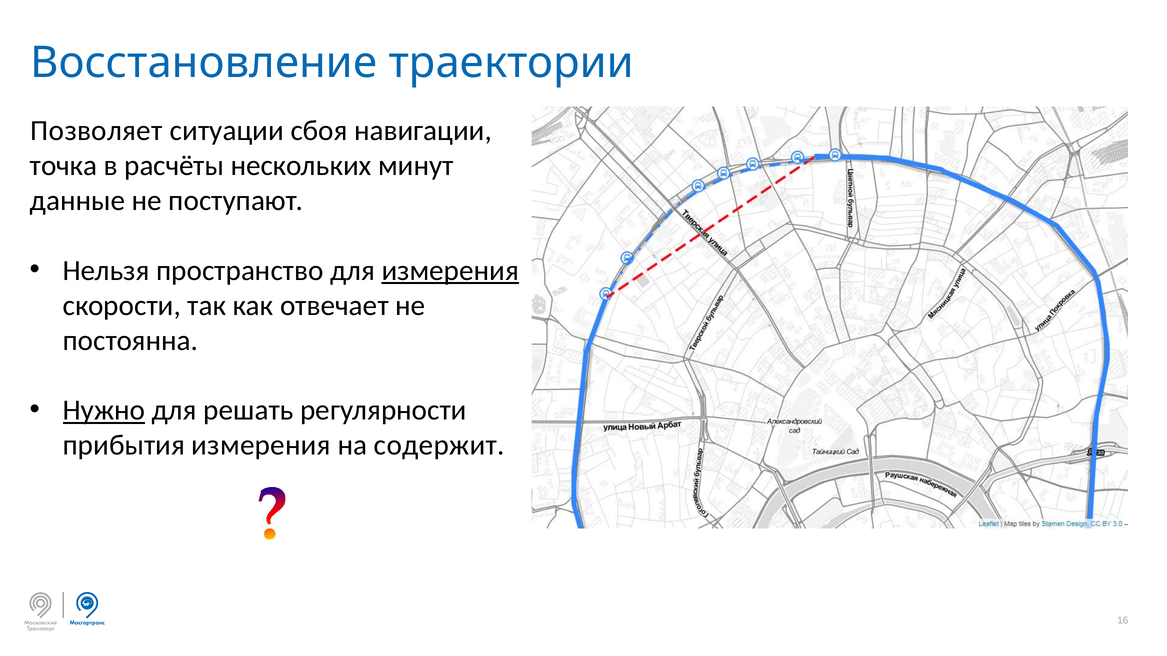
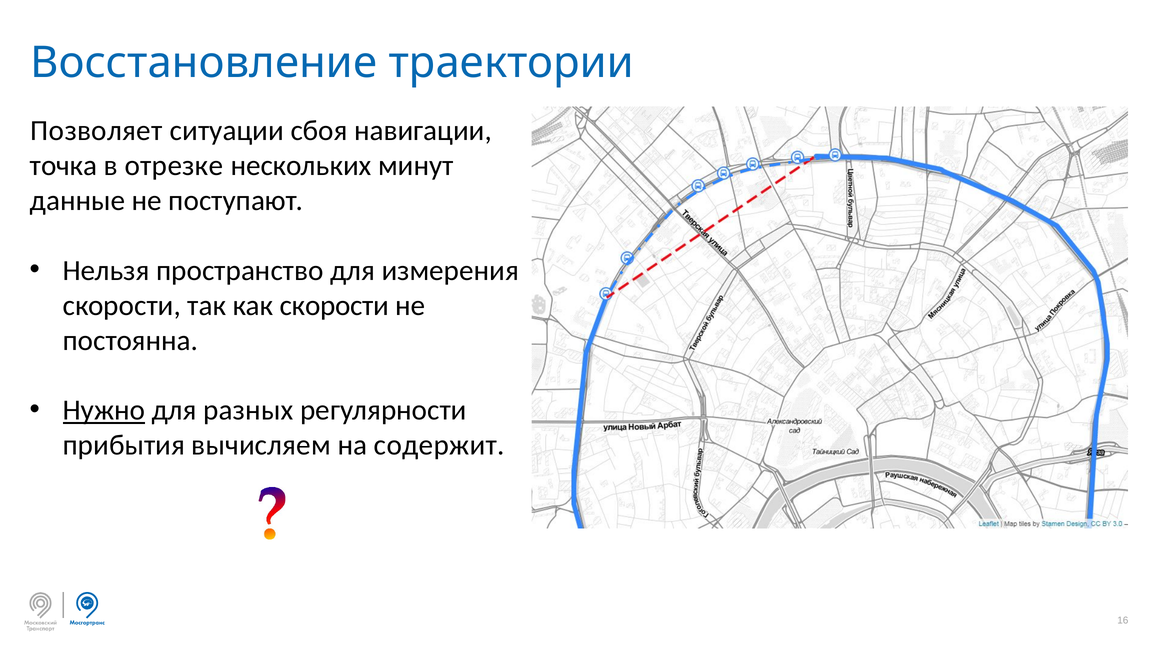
расчёты: расчёты -> отрезке (174, 166)
измерения underline: present -> none (450, 271)
как отвечает: отвечает -> скорости (335, 306)
решать: решать -> разных (248, 411)
прибытия измерения: измерения -> вычисляем (261, 446)
